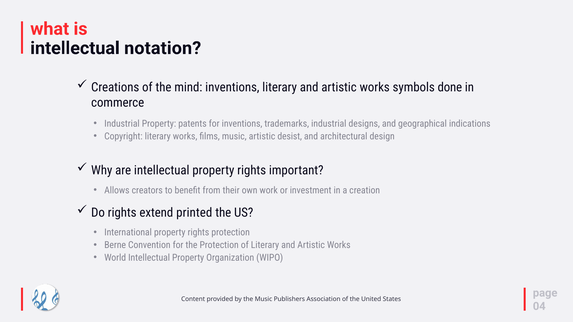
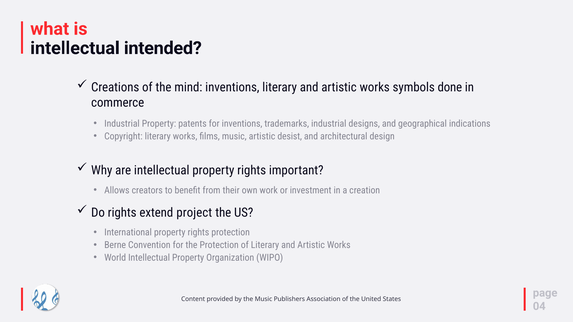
notation: notation -> intended (163, 48)
printed: printed -> project (194, 213)
